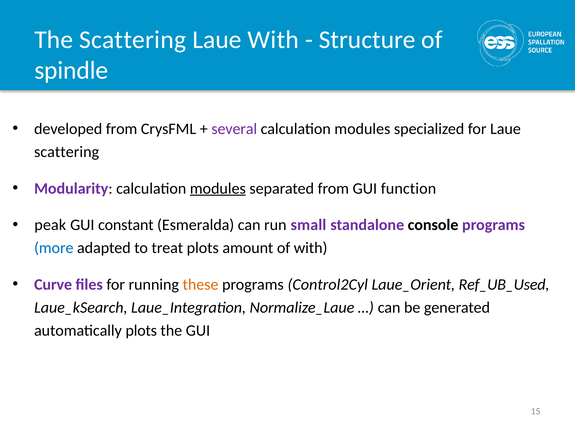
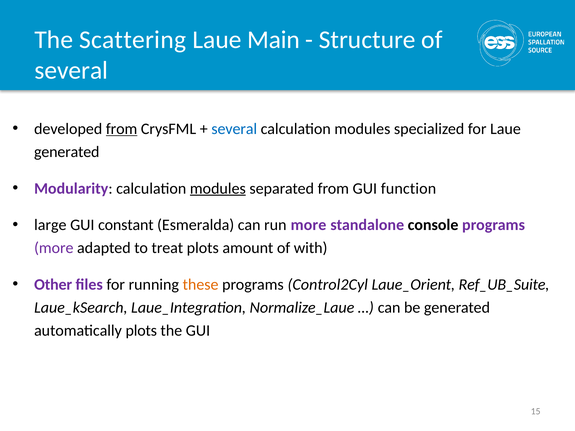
Laue With: With -> Main (274, 40)
spindle: spindle -> several (71, 70)
from underline: none -> present (122, 129)
several colour: purple -> blue (234, 129)
scattering: scattering -> generated (67, 152)
peak: peak -> large (50, 225)
run small: small -> more (308, 225)
more colour: blue -> purple (54, 248)
Curve: Curve -> Other (53, 285)
Ref_UB_Used: Ref_UB_Used -> Ref_UB_Suite (504, 285)
